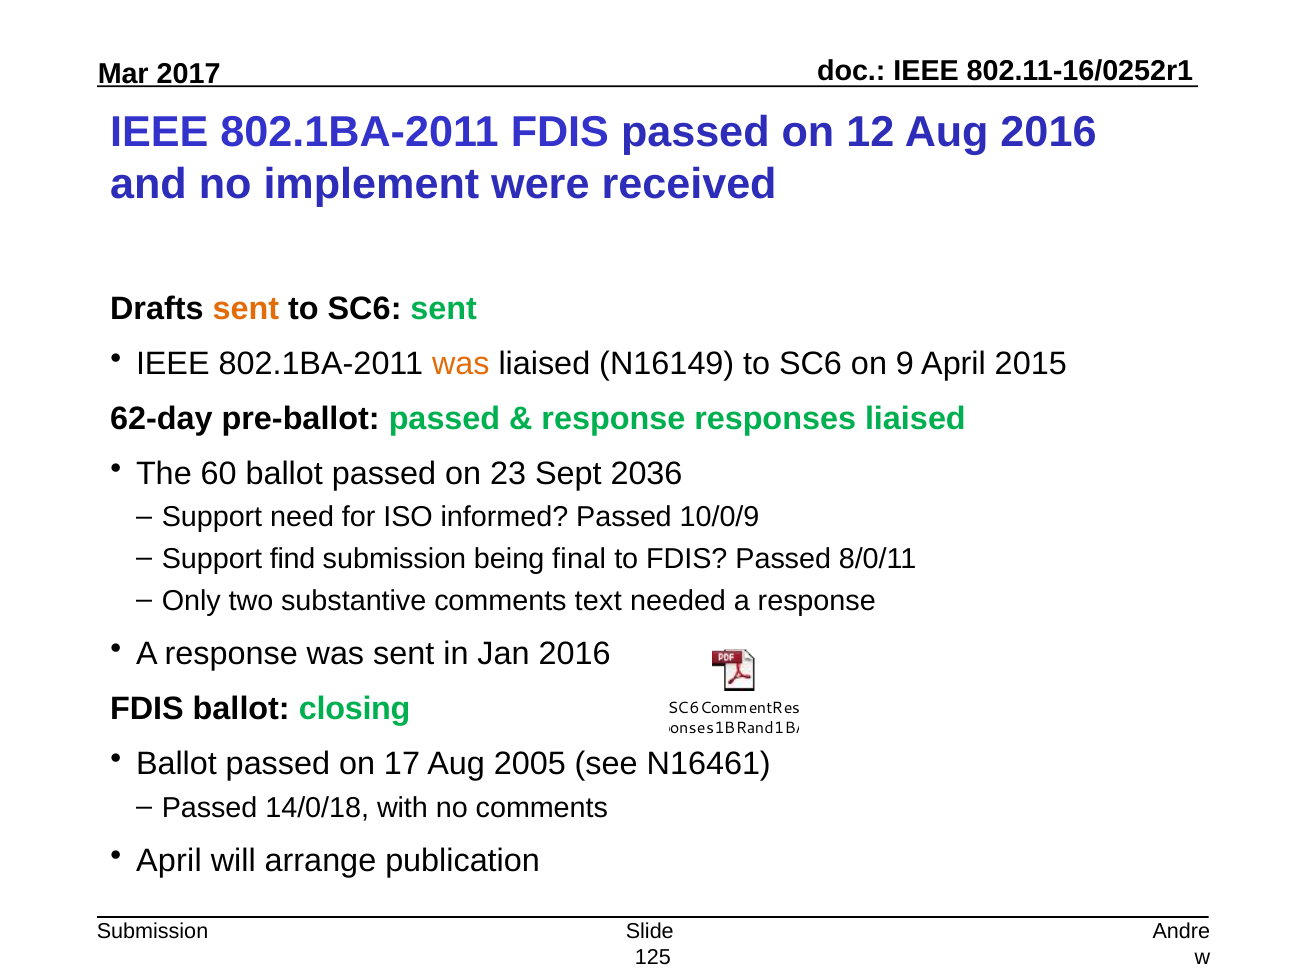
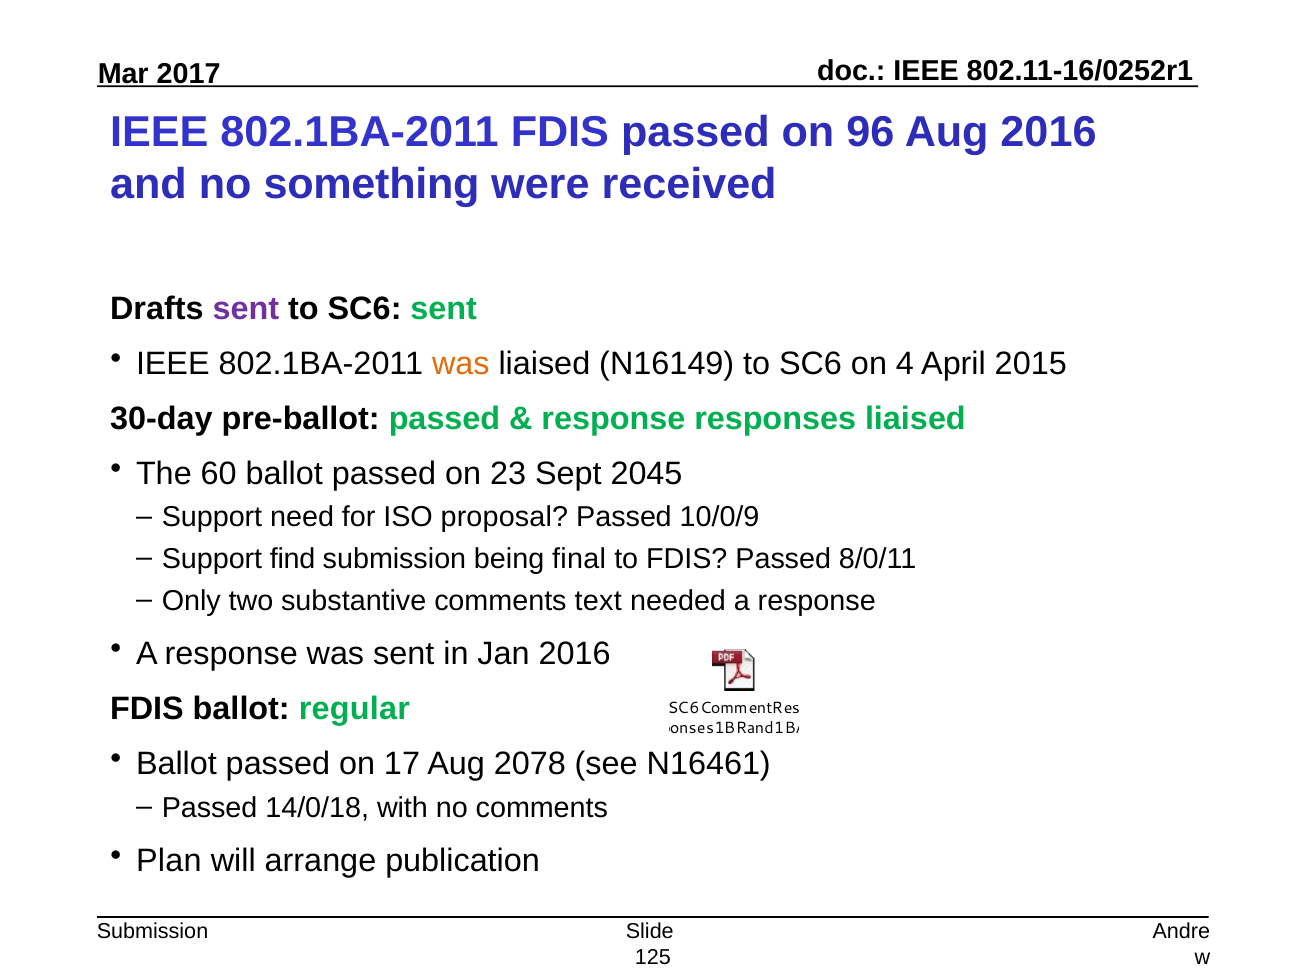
12: 12 -> 96 (870, 133)
implement: implement -> something (372, 184)
sent colour: orange -> purple (246, 309)
9: 9 -> 4 (905, 364)
62-day: 62-day -> 30-day (161, 419)
2036: 2036 -> 2045 (647, 474)
informed: informed -> proposal (504, 518)
closing: closing -> regular (354, 709)
2005: 2005 -> 2078 (530, 764)
April: April -> Plan (169, 861)
